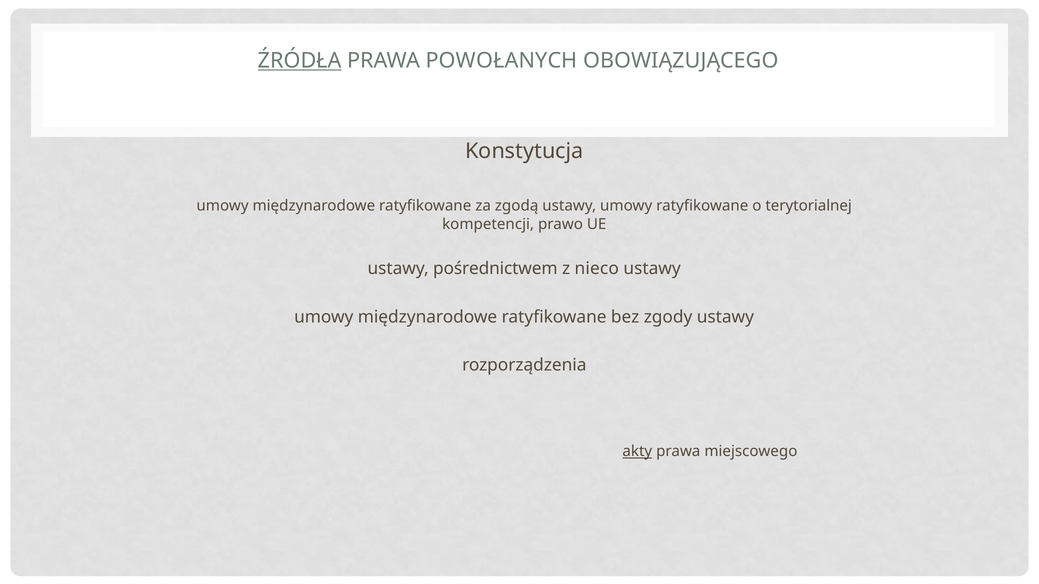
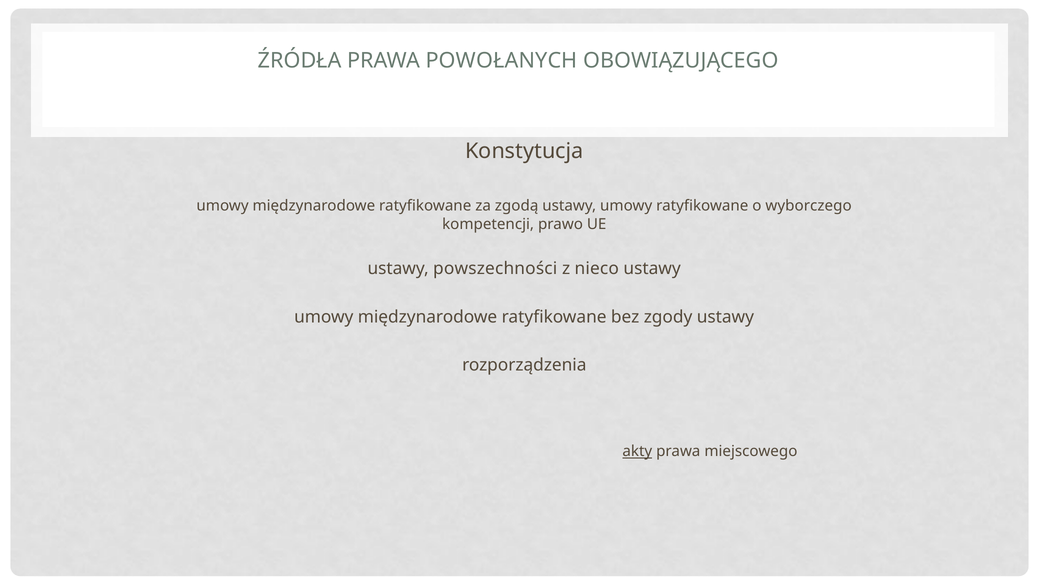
ŹRÓDŁA underline: present -> none (300, 61)
terytorialnej: terytorialnej -> wyborczego (809, 206)
pośrednictwem: pośrednictwem -> powszechności (495, 269)
